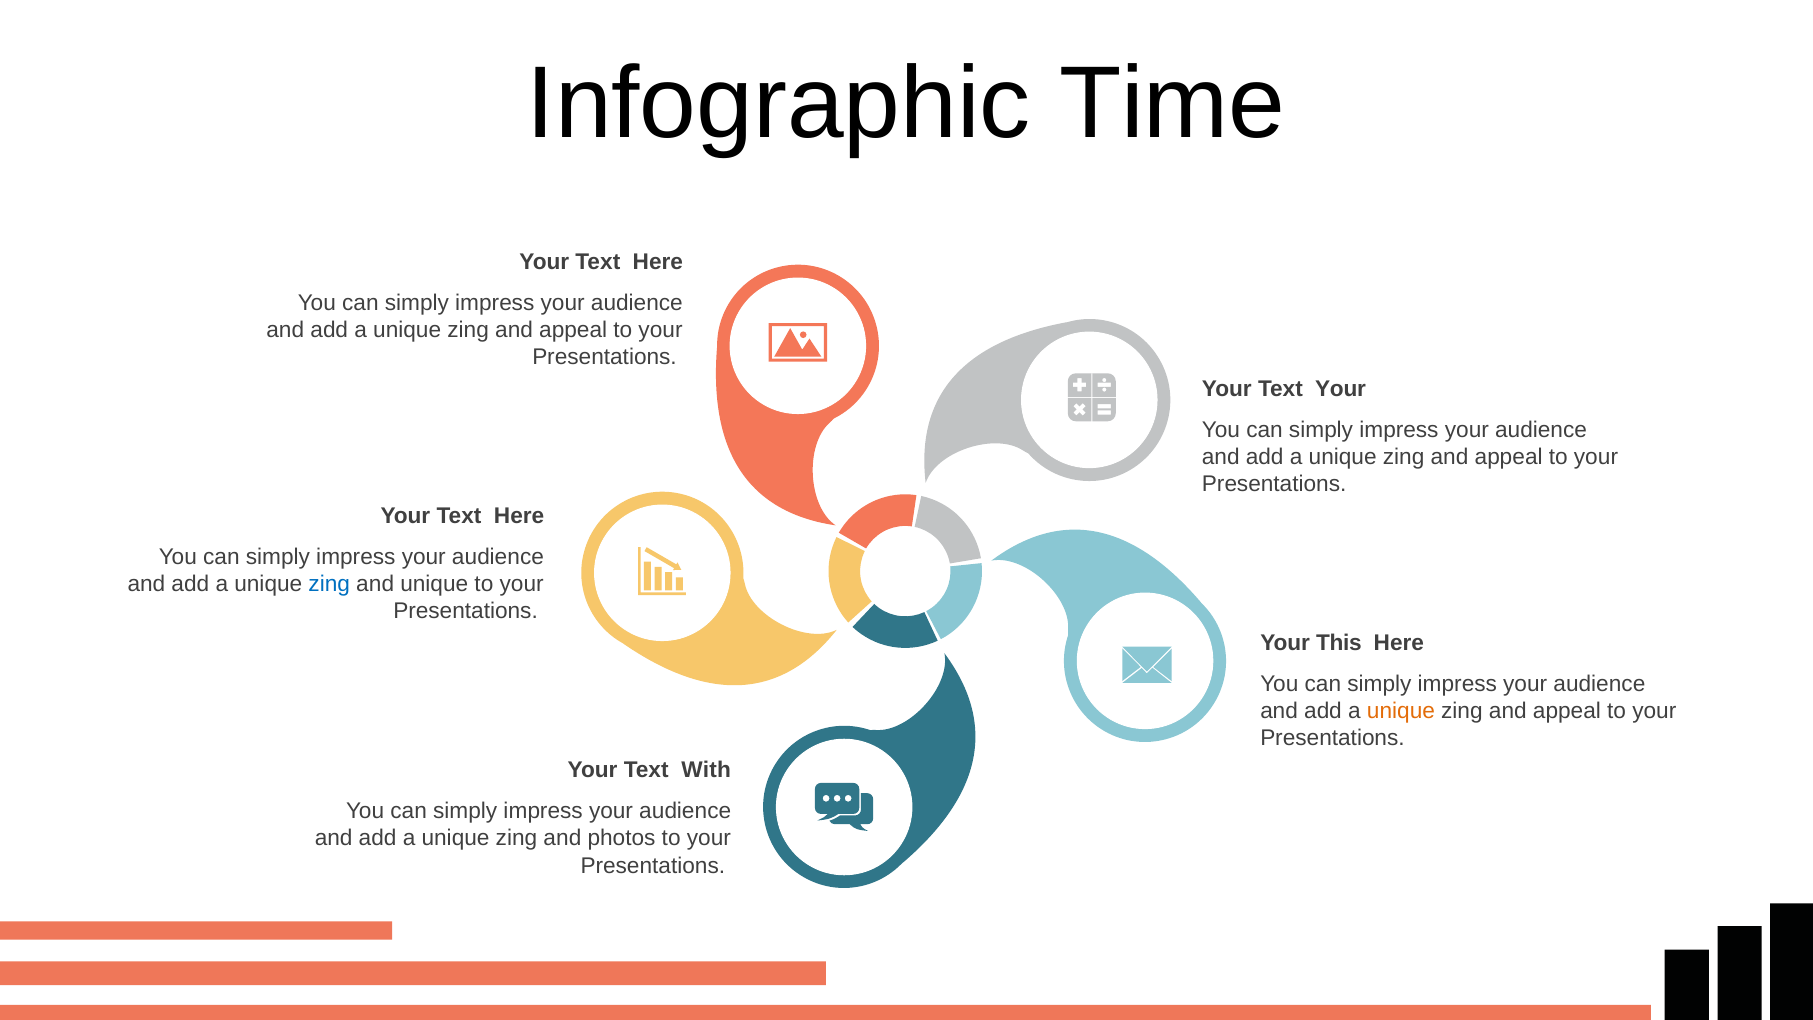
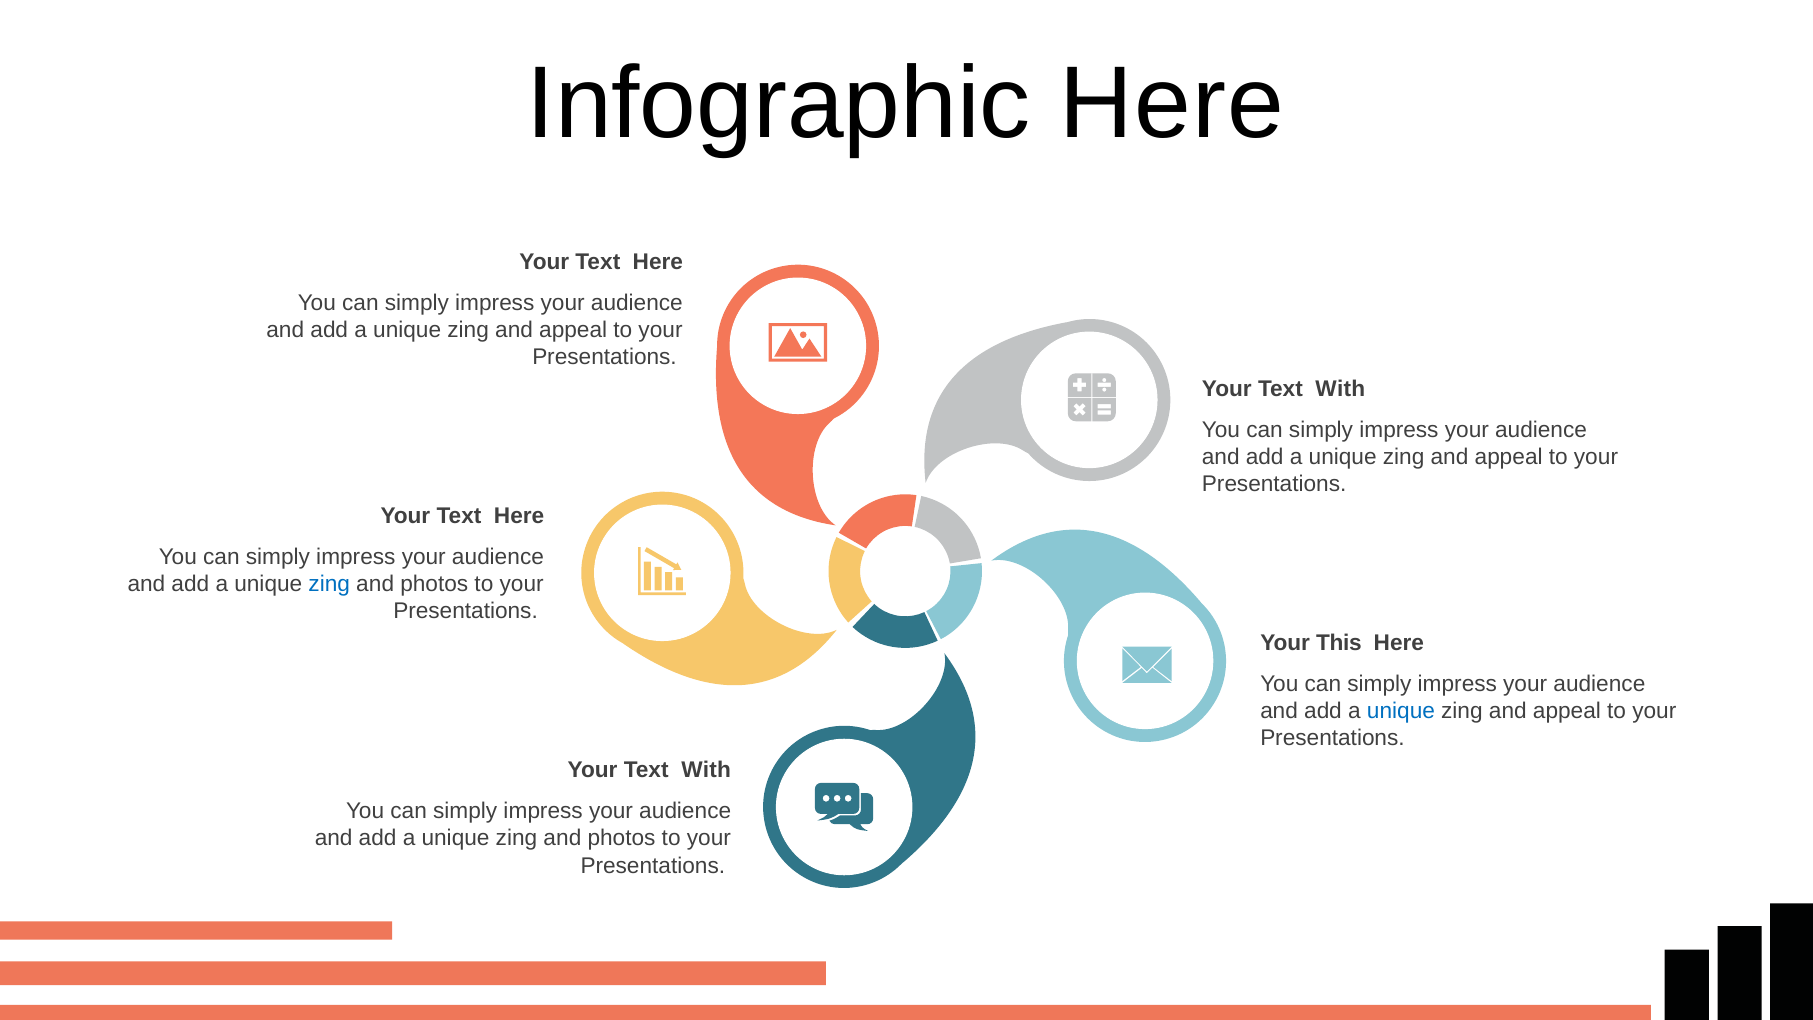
Infographic Time: Time -> Here (1172, 104)
Your: Your -> With (1340, 389)
unique: unique -> photos (434, 584)
unique colour: orange -> blue (1401, 711)
